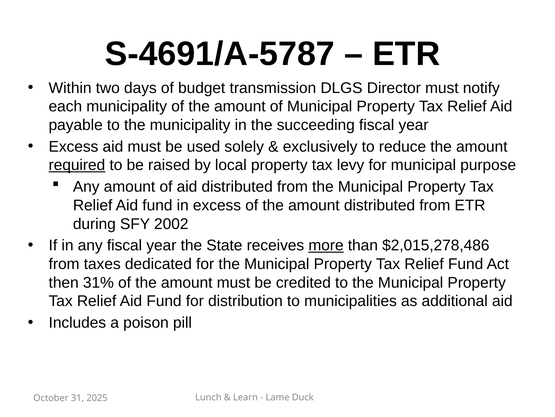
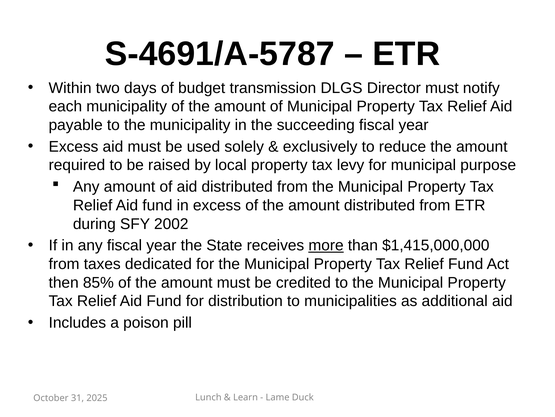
required underline: present -> none (77, 165)
$2,015,278,486: $2,015,278,486 -> $1,415,000,000 (436, 245)
31%: 31% -> 85% (98, 282)
